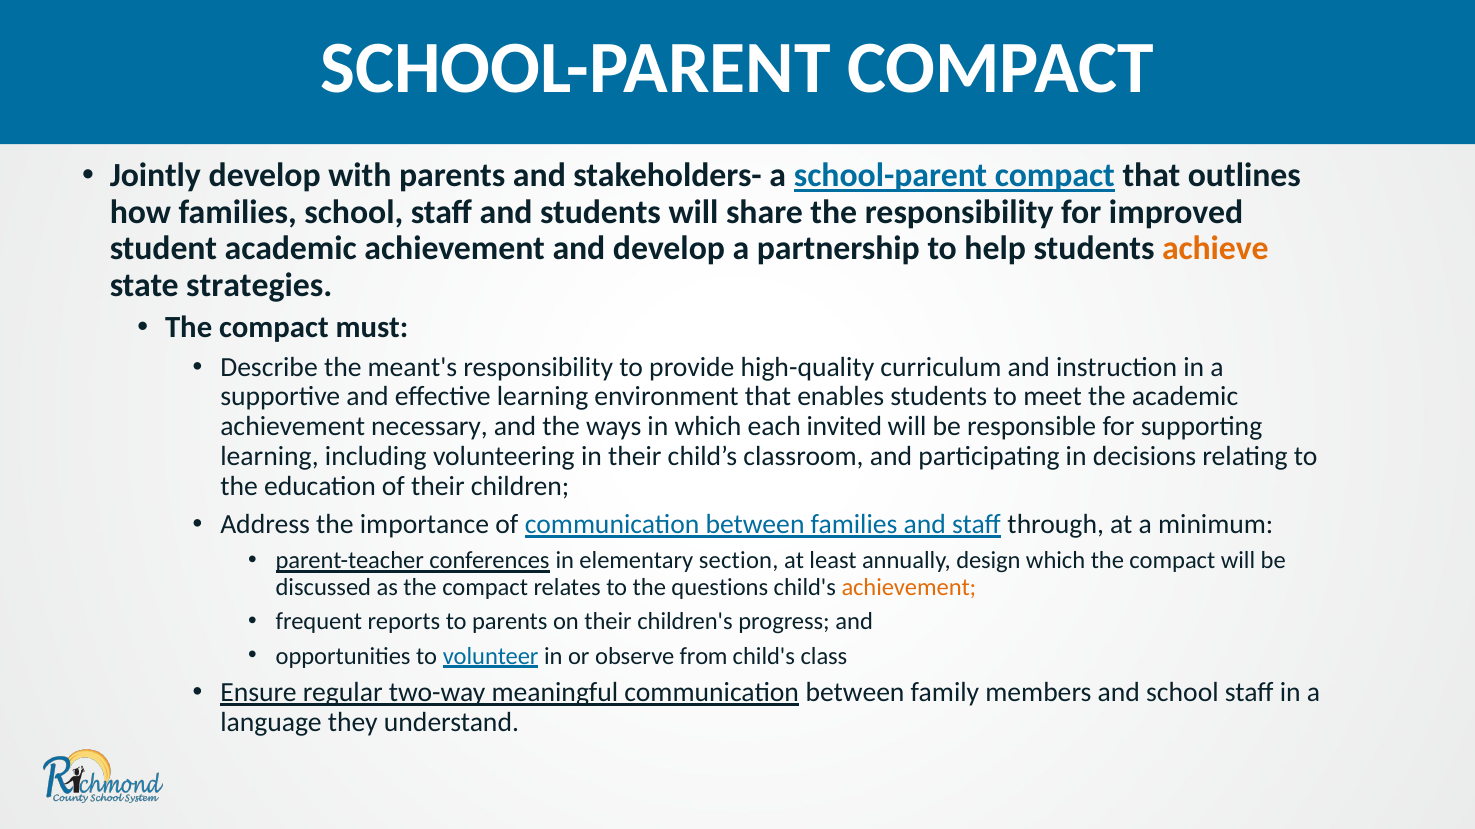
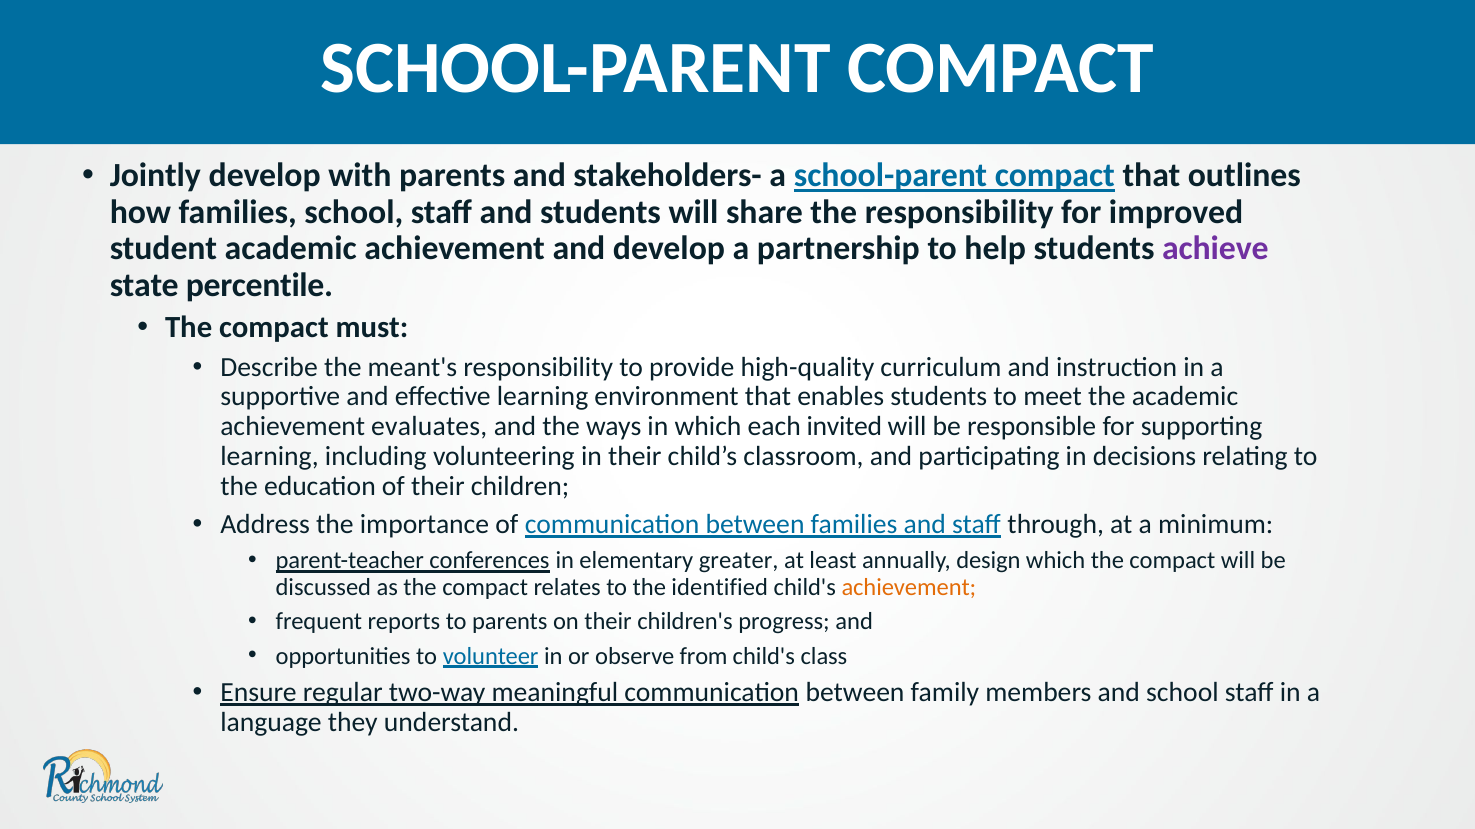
achieve colour: orange -> purple (1215, 249)
strategies: strategies -> percentile (259, 285)
necessary: necessary -> evaluates (429, 427)
section: section -> greater (739, 561)
questions: questions -> identified (720, 588)
